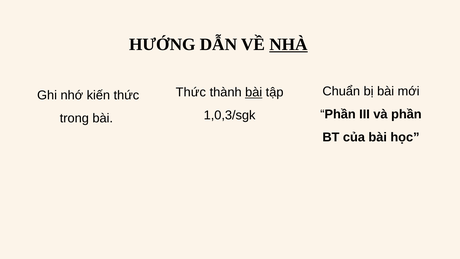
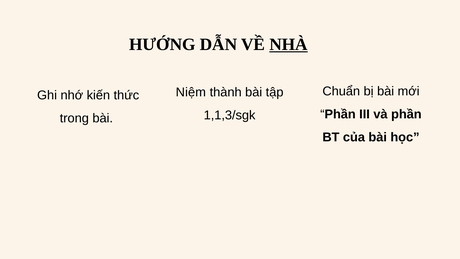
Thức: Thức -> Niệm (191, 92)
bài underline: present -> none (254, 92)
1,0,3/sgk: 1,0,3/sgk -> 1,1,3/sgk (230, 115)
